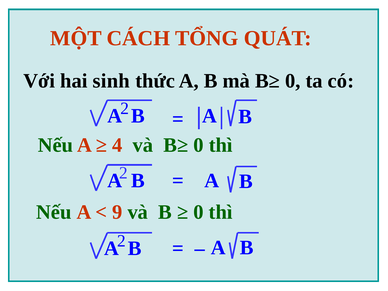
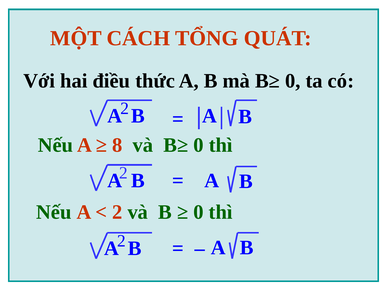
sinh: sinh -> điều (111, 81)
4: 4 -> 8 (117, 145)
9: 9 -> 2 (117, 212)
